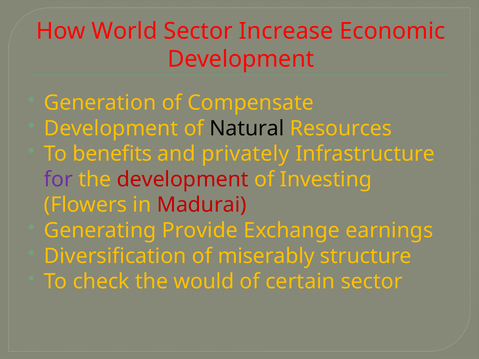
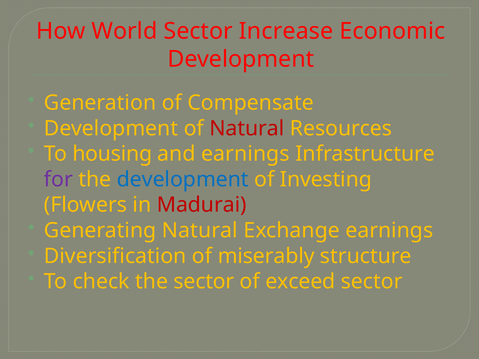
Natural colour: black -> red (247, 128)
benefits: benefits -> housing (112, 154)
and privately: privately -> earnings (245, 154)
development colour: red -> blue (183, 180)
Generating Provide: Provide -> Natural (200, 231)
the would: would -> sector (204, 282)
certain: certain -> exceed (300, 282)
